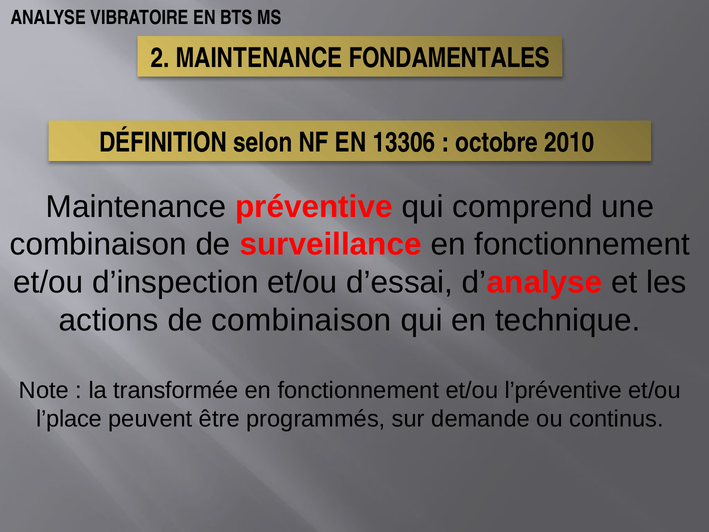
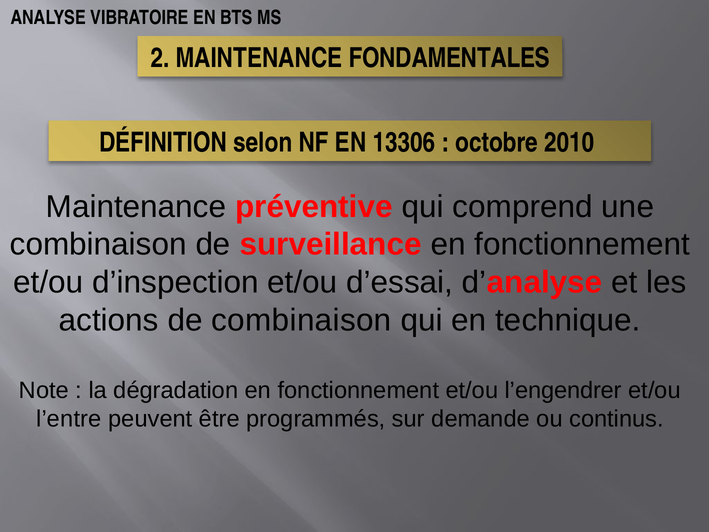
transformée: transformée -> dégradation (176, 390)
l’préventive: l’préventive -> l’engendrer (563, 390)
l’place: l’place -> l’entre (69, 419)
